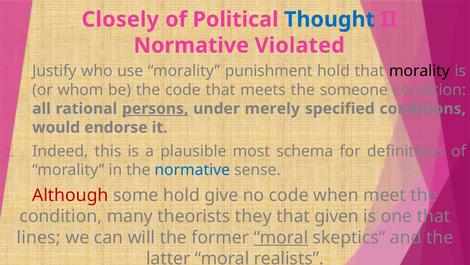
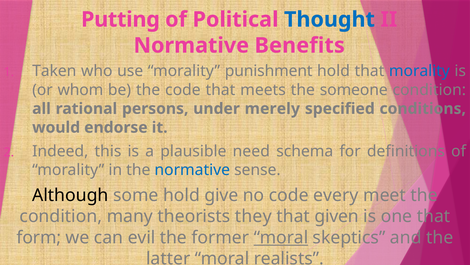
Closely: Closely -> Putting (120, 19)
Violated: Violated -> Benefits (300, 45)
Justify: Justify -> Taken (54, 71)
morality colour: black -> blue (419, 71)
persons underline: present -> none (155, 108)
most: most -> need (251, 151)
Although colour: red -> black (70, 195)
when: when -> every (336, 195)
lines: lines -> form (39, 237)
will: will -> evil (142, 237)
